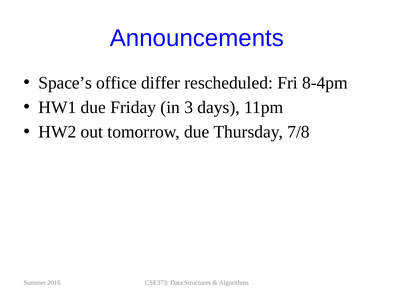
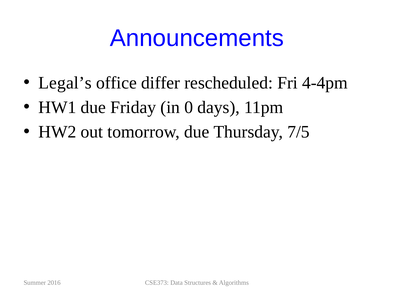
Space’s: Space’s -> Legal’s (65, 83)
8-4pm: 8-4pm -> 4-4pm (325, 83)
3: 3 -> 0 (189, 107)
7/8: 7/8 -> 7/5 (298, 132)
